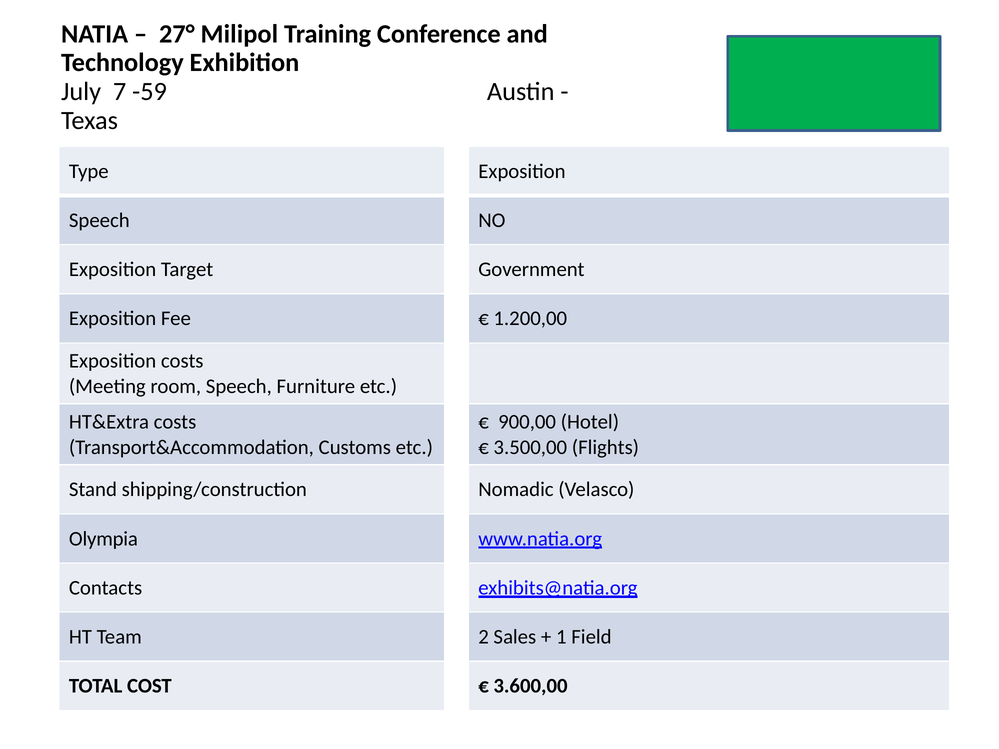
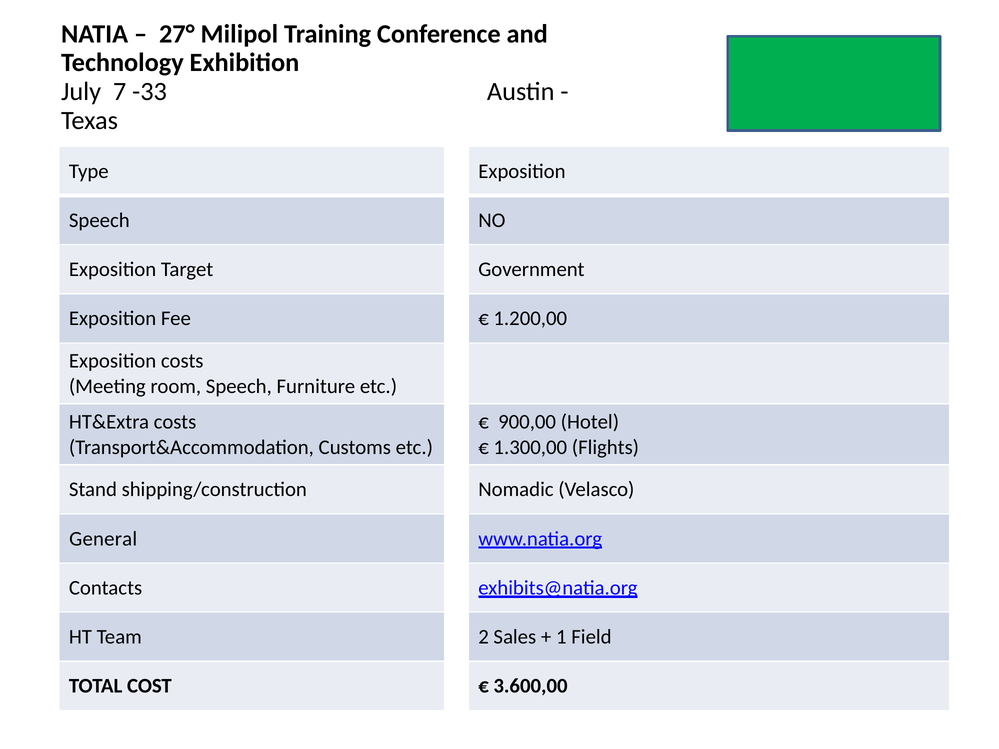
-59: -59 -> -33 (150, 92)
3.500,00: 3.500,00 -> 1.300,00 (530, 447)
Olympia: Olympia -> General (103, 539)
